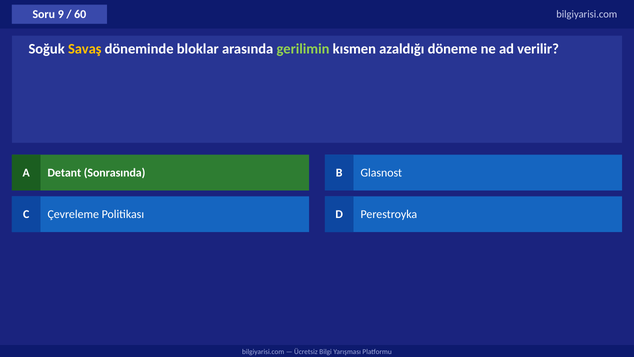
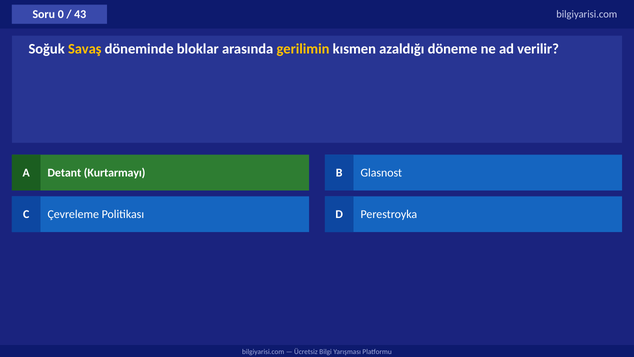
9: 9 -> 0 (61, 14)
60: 60 -> 43 (80, 14)
gerilimin colour: light green -> yellow (303, 49)
Sonrasında: Sonrasında -> Kurtarmayı (115, 173)
